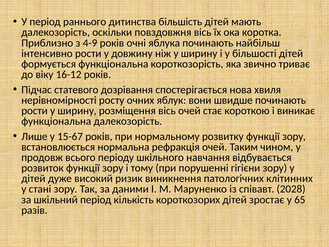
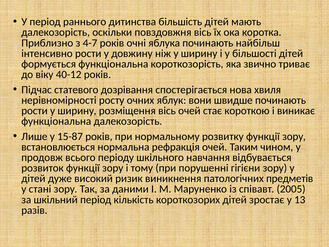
4-9: 4-9 -> 4-7 (90, 43)
16-12: 16-12 -> 40-12 (69, 74)
15-67: 15-67 -> 15-87 (70, 136)
клітинних: клітинних -> предметів (290, 178)
2028: 2028 -> 2005 (291, 189)
65: 65 -> 13 (300, 199)
